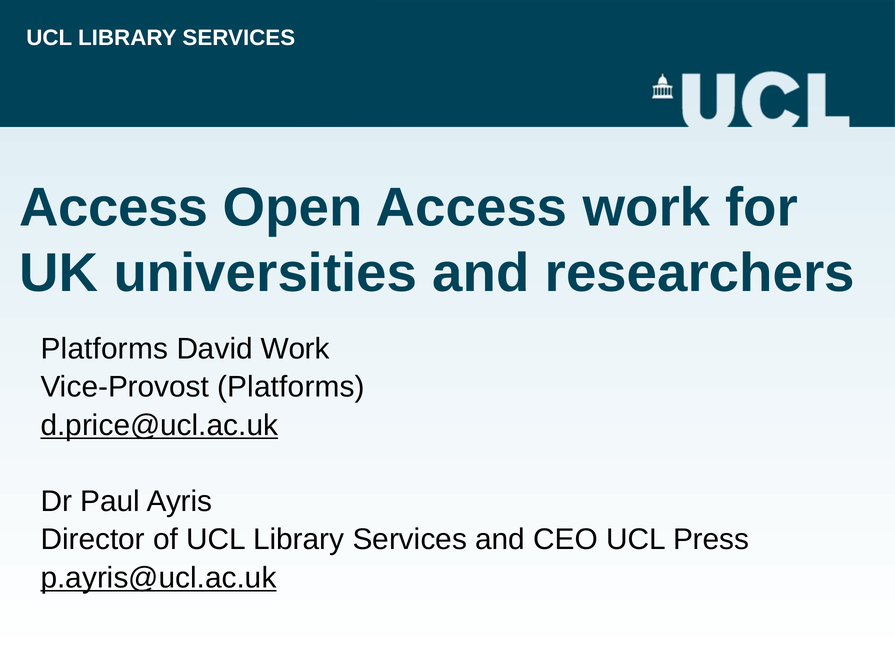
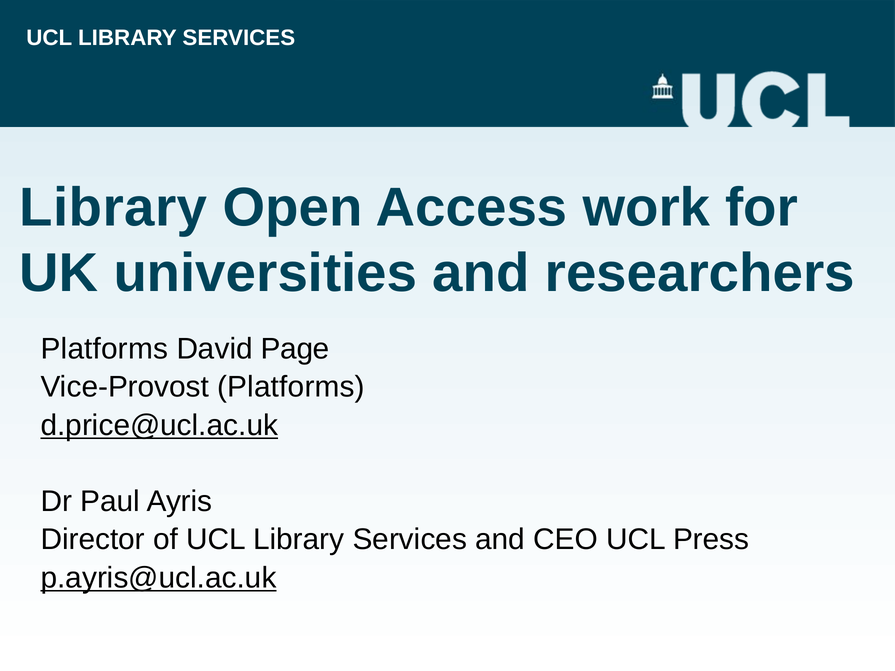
Access: Access -> Library (113, 208)
David Work: Work -> Page (295, 349)
